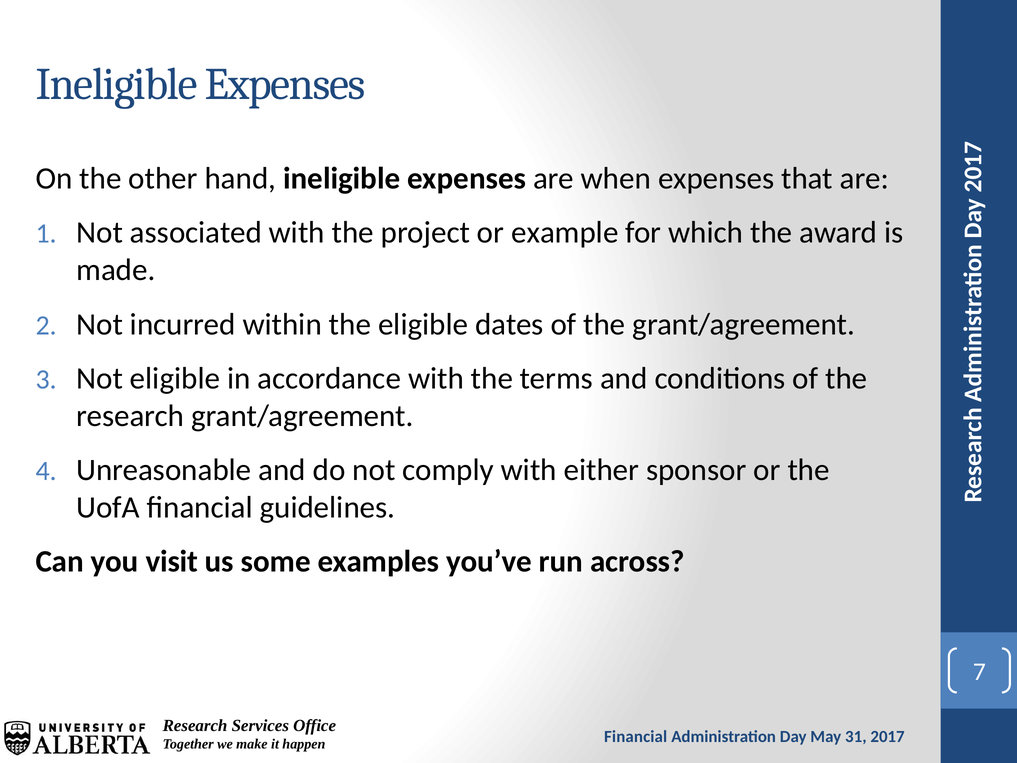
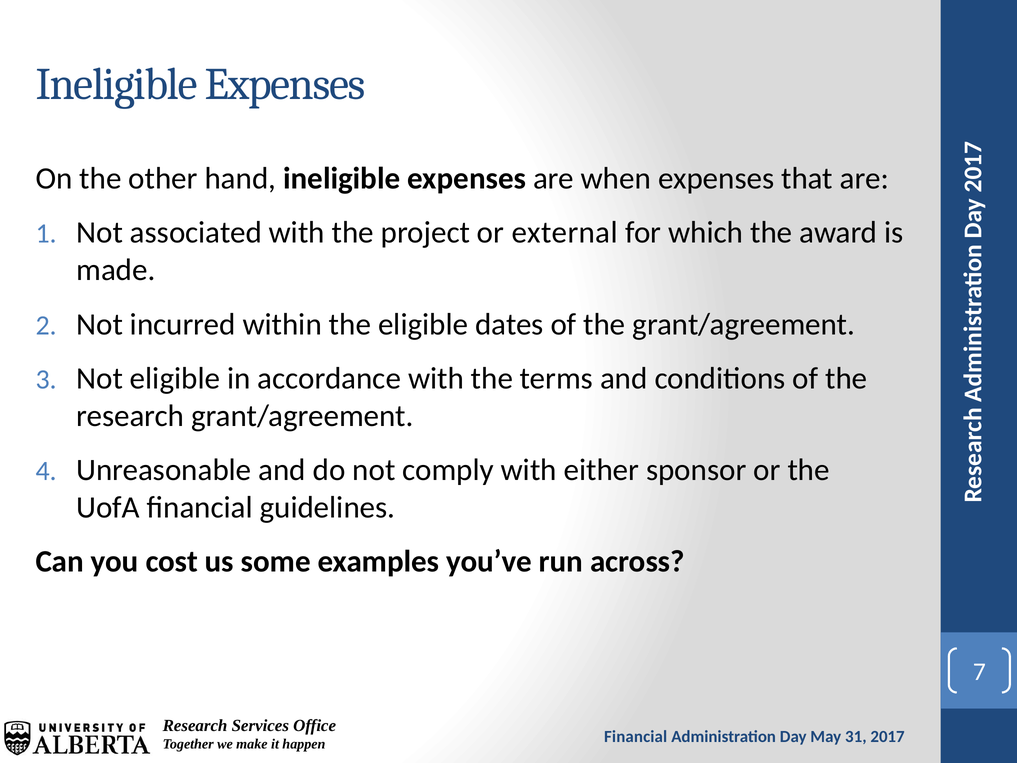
example: example -> external (565, 233)
visit: visit -> cost (172, 561)
